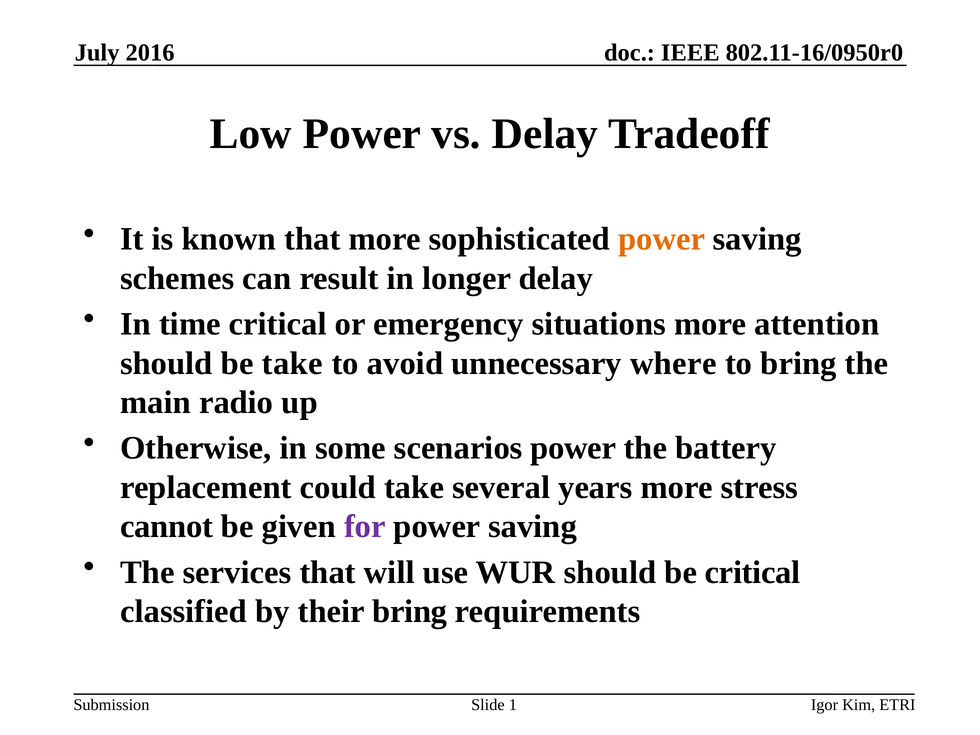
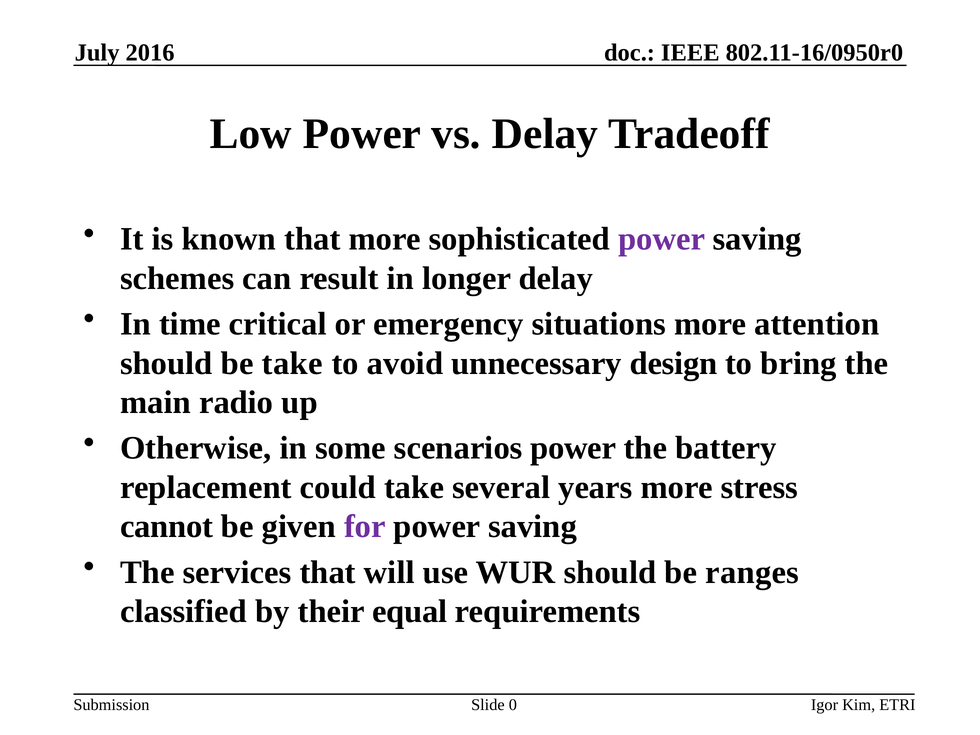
power colour: orange -> purple (662, 239)
where: where -> design (674, 363)
be critical: critical -> ranges (752, 572)
their bring: bring -> equal (410, 612)
1: 1 -> 0 (513, 705)
